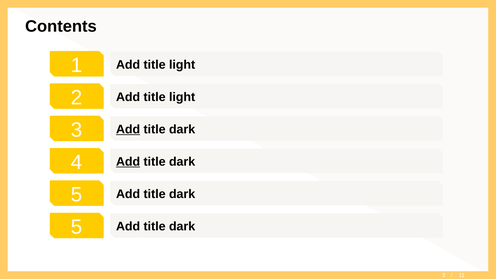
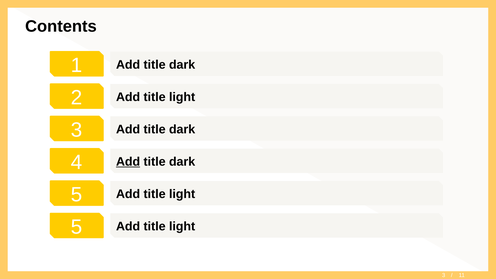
1 Add title light: light -> dark (182, 65)
Add underline: present -> none (128, 129)
dark: dark -> light (182, 194)
dark: dark -> light (182, 226)
